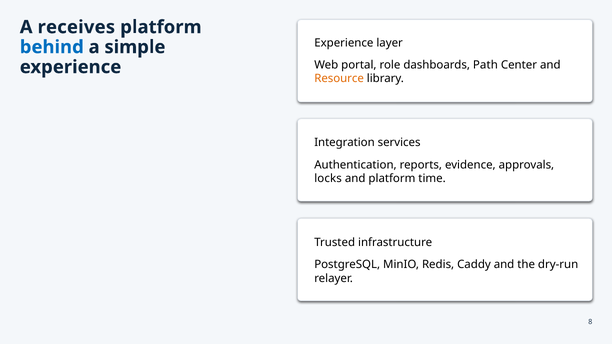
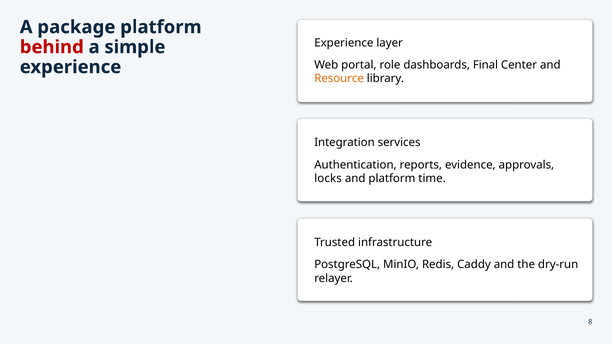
receives: receives -> package (76, 27)
behind colour: blue -> red (52, 47)
Path: Path -> Final (485, 65)
